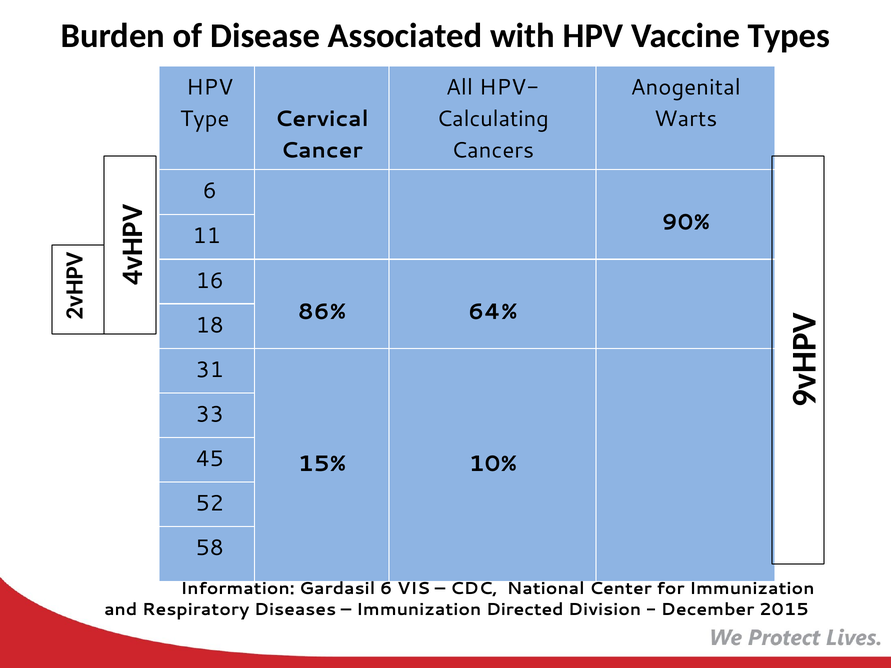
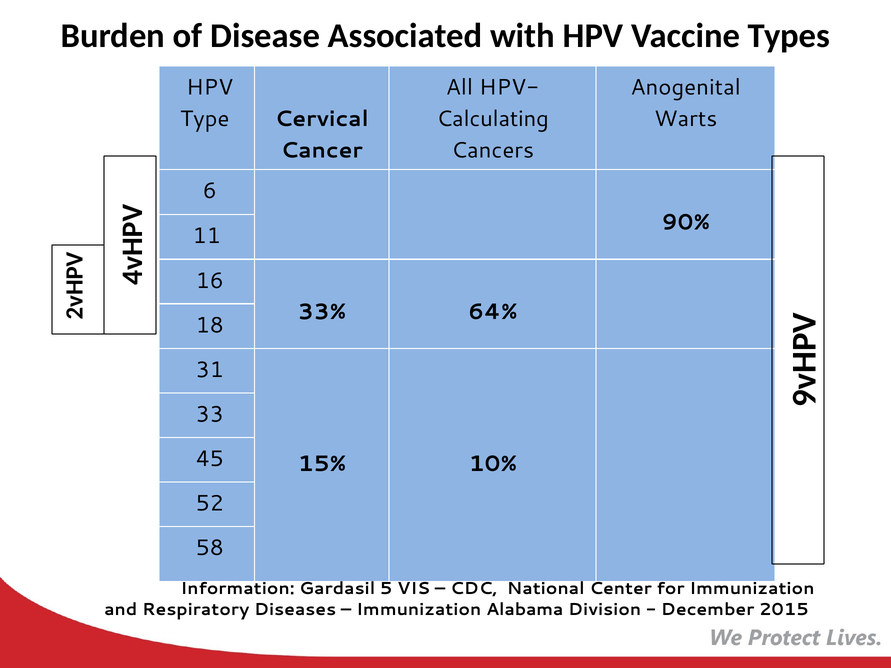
86%: 86% -> 33% (322, 312)
Gardasil 6: 6 -> 5 (386, 589)
Directed: Directed -> Alabama (525, 610)
